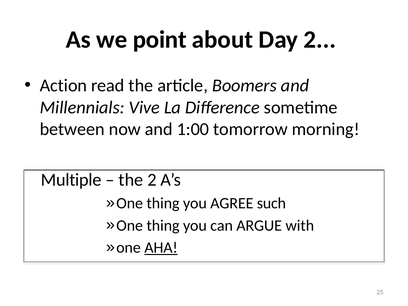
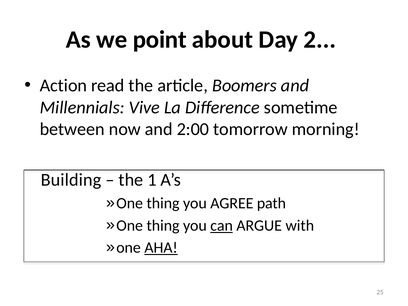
1:00: 1:00 -> 2:00 (193, 129)
Multiple: Multiple -> Building (71, 180)
the 2: 2 -> 1 (152, 180)
such: such -> path (271, 203)
can underline: none -> present (222, 226)
